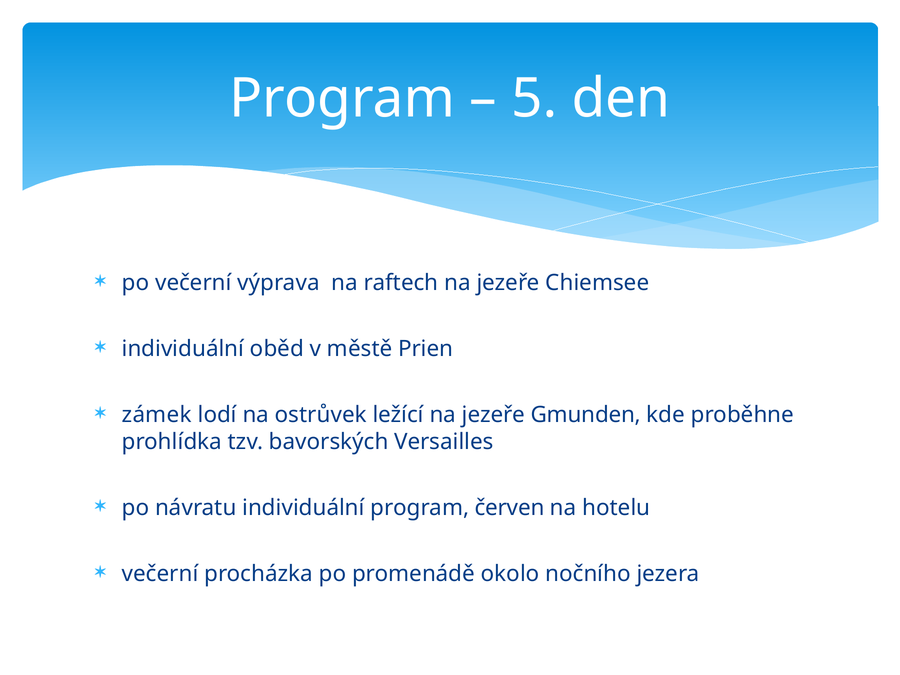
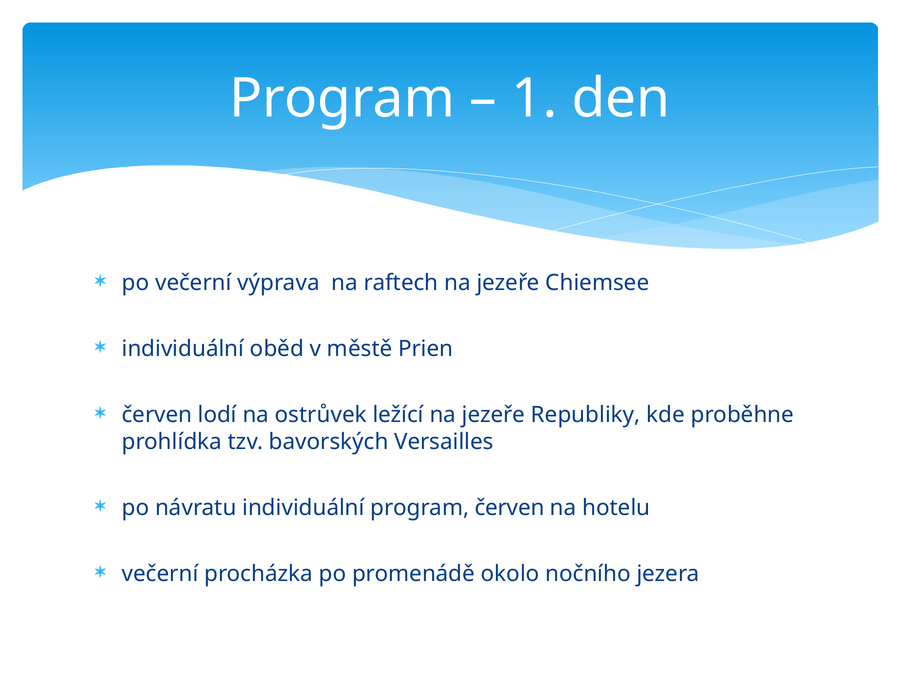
5: 5 -> 1 (534, 99)
zámek: zámek -> červen (157, 415)
Gmunden: Gmunden -> Republiky (586, 415)
